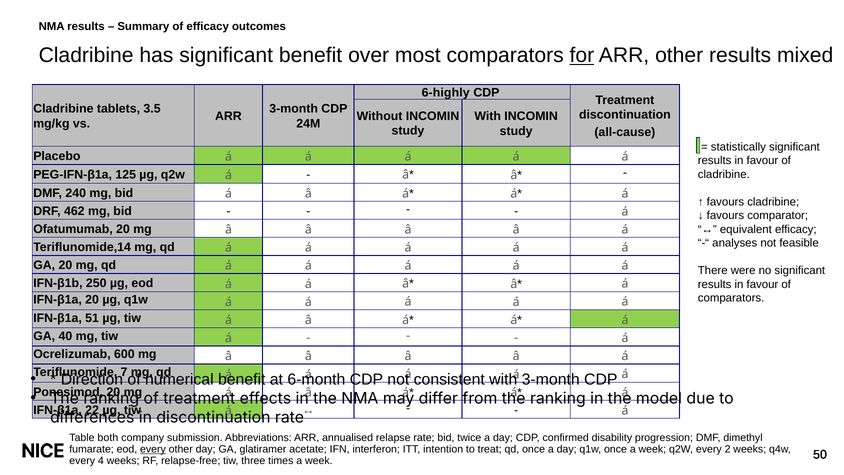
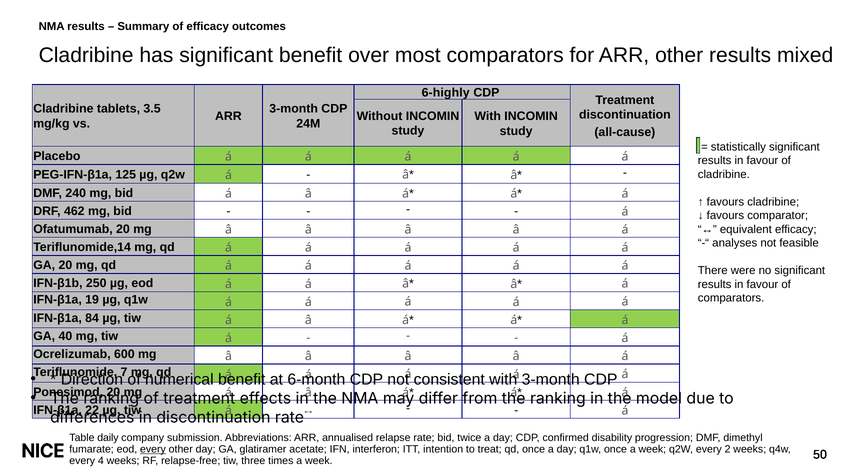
for underline: present -> none (582, 55)
IFN-β1a 20: 20 -> 19 (92, 300)
51: 51 -> 84 (92, 318)
both: both -> daily (108, 438)
